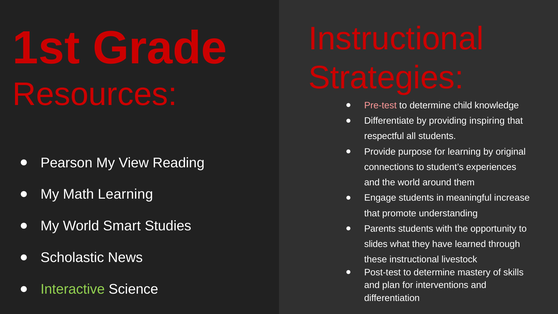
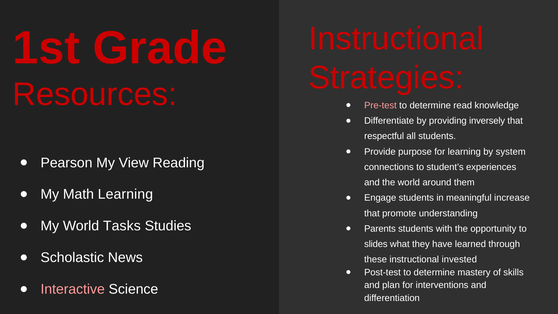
child: child -> read (463, 105)
inspiring: inspiring -> inversely (487, 121)
original: original -> system (511, 152)
Smart: Smart -> Tasks (122, 226)
livestock: livestock -> invested (459, 259)
Interactive colour: light green -> pink (73, 289)
